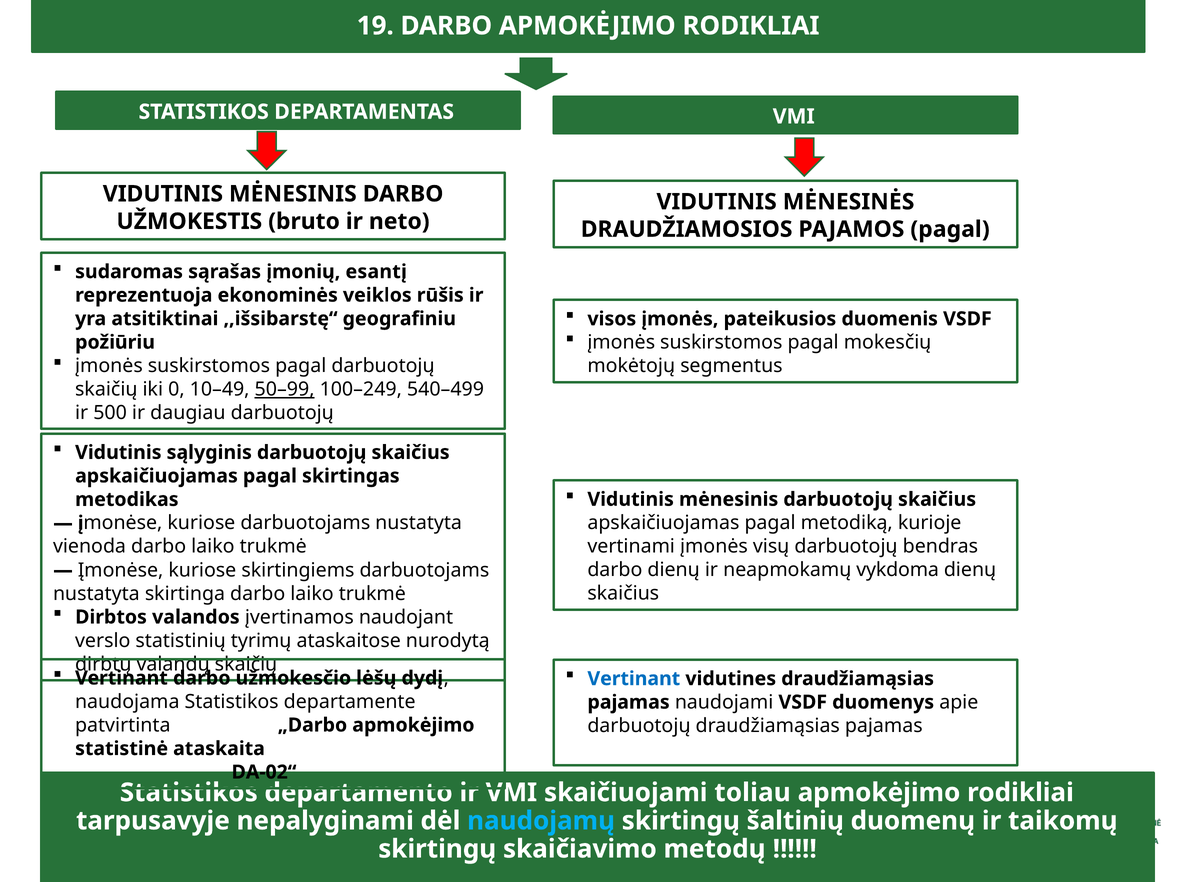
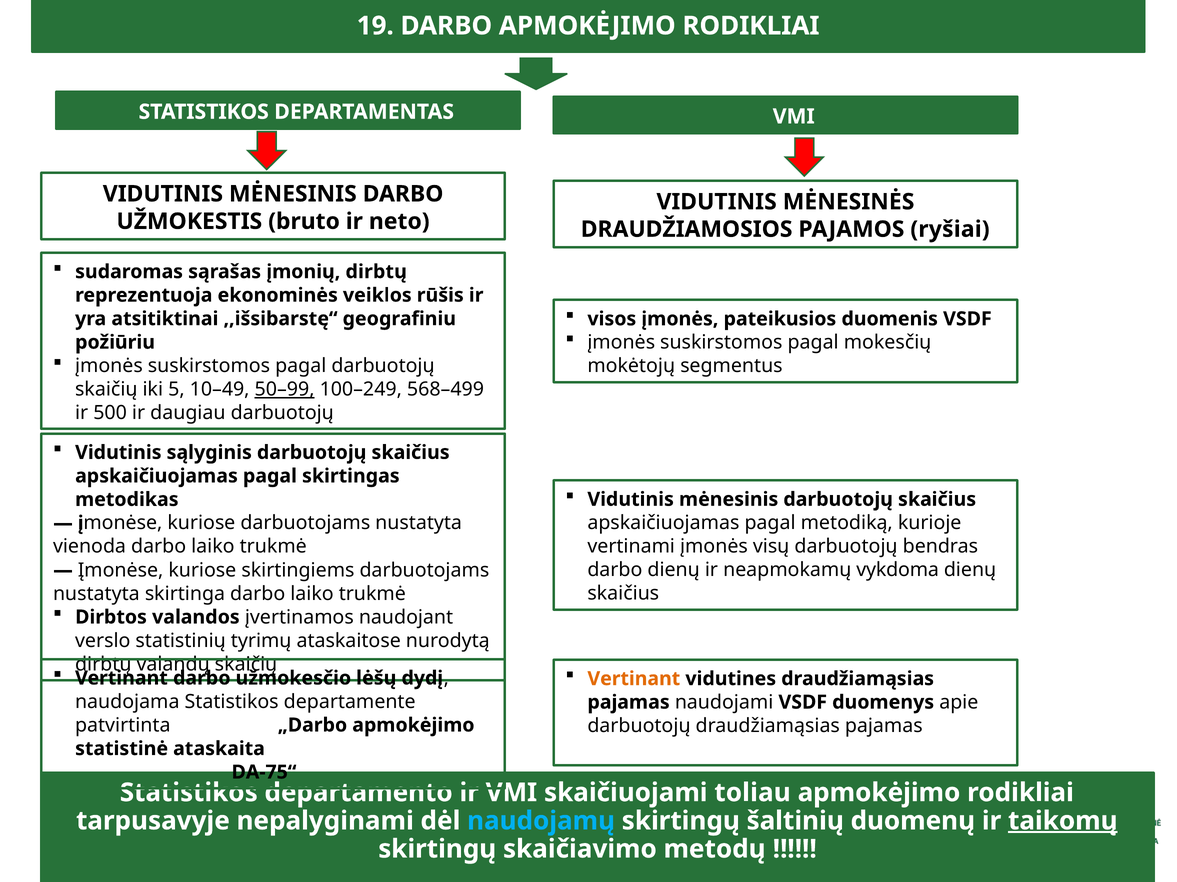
PAJAMOS pagal: pagal -> ryšiai (950, 229)
įmonių esantį: esantį -> dirbtų (376, 272)
0: 0 -> 5 (176, 390)
540–499: 540–499 -> 568–499 (446, 390)
Vertinant colour: blue -> orange (634, 679)
DA-02“: DA-02“ -> DA-75“ (264, 773)
taikomų underline: none -> present (1063, 821)
